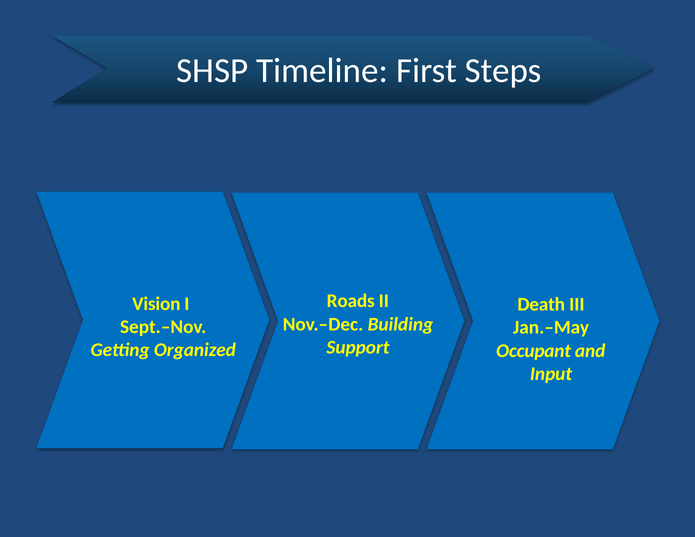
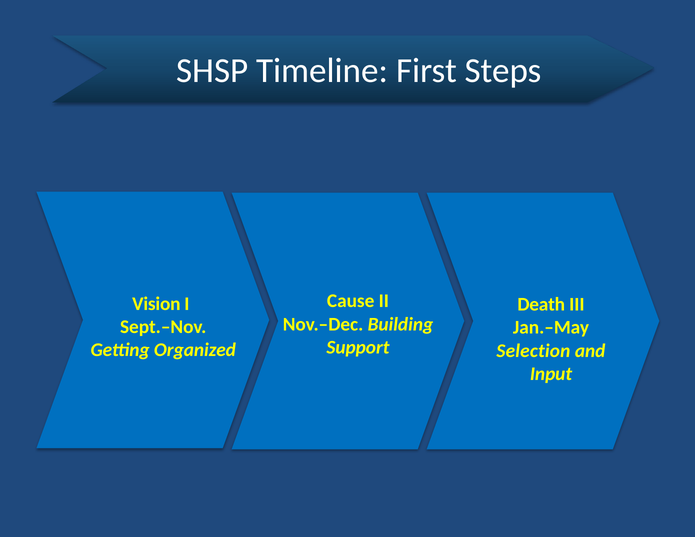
Roads: Roads -> Cause (351, 301)
Occupant: Occupant -> Selection (533, 351)
